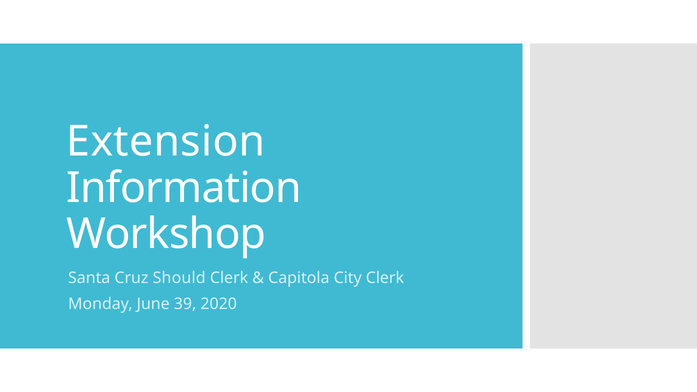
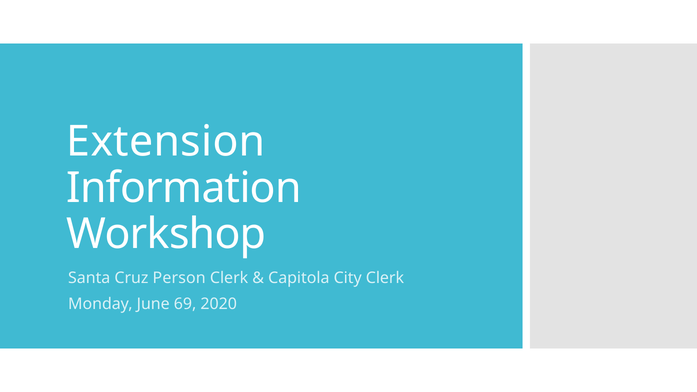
Should: Should -> Person (179, 278)
39: 39 -> 69 (185, 304)
